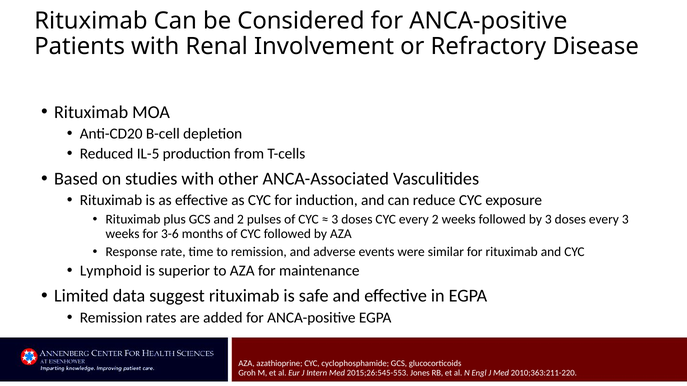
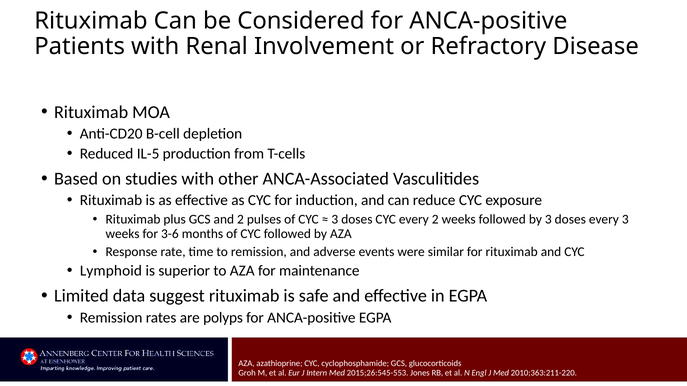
added: added -> polyps (223, 318)
